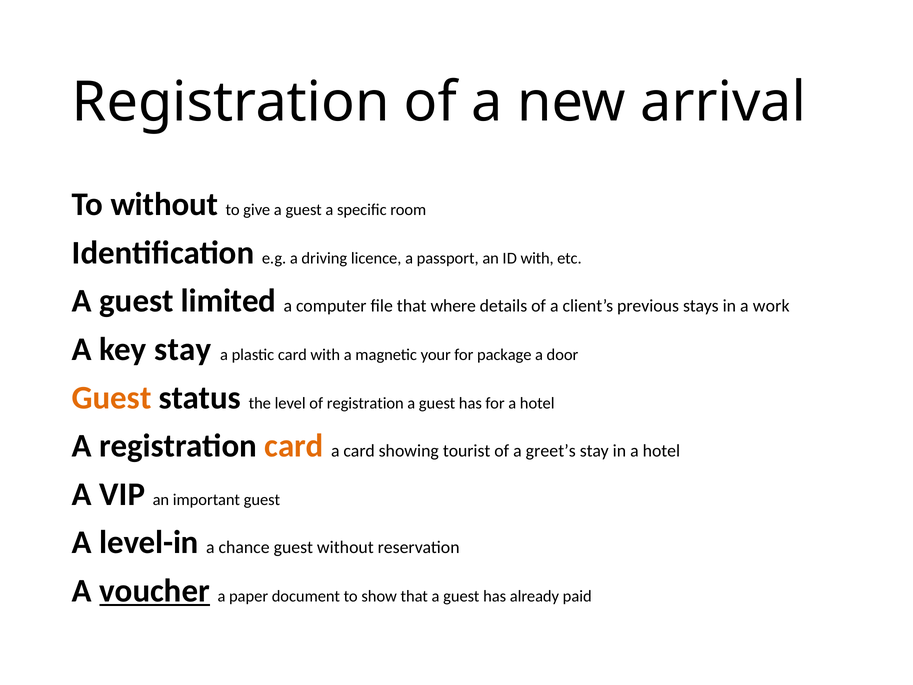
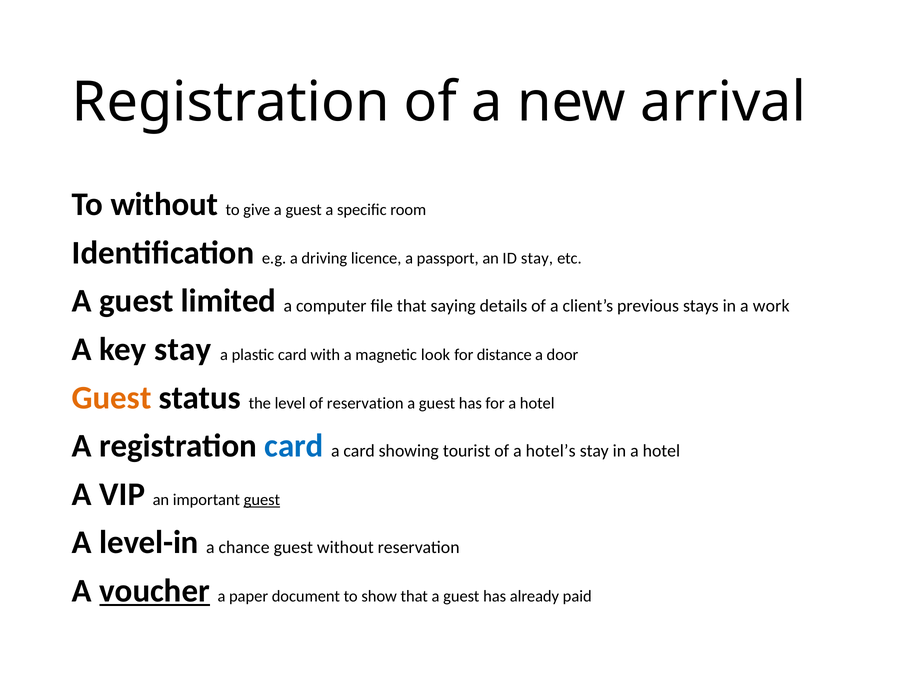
ID with: with -> stay (537, 258)
where: where -> saying (453, 306)
your: your -> look (436, 355)
package: package -> distance (504, 355)
of registration: registration -> reservation (365, 403)
card colour: orange -> blue (294, 446)
greet’s: greet’s -> hotel’s (551, 451)
guest underline: none -> present (262, 500)
